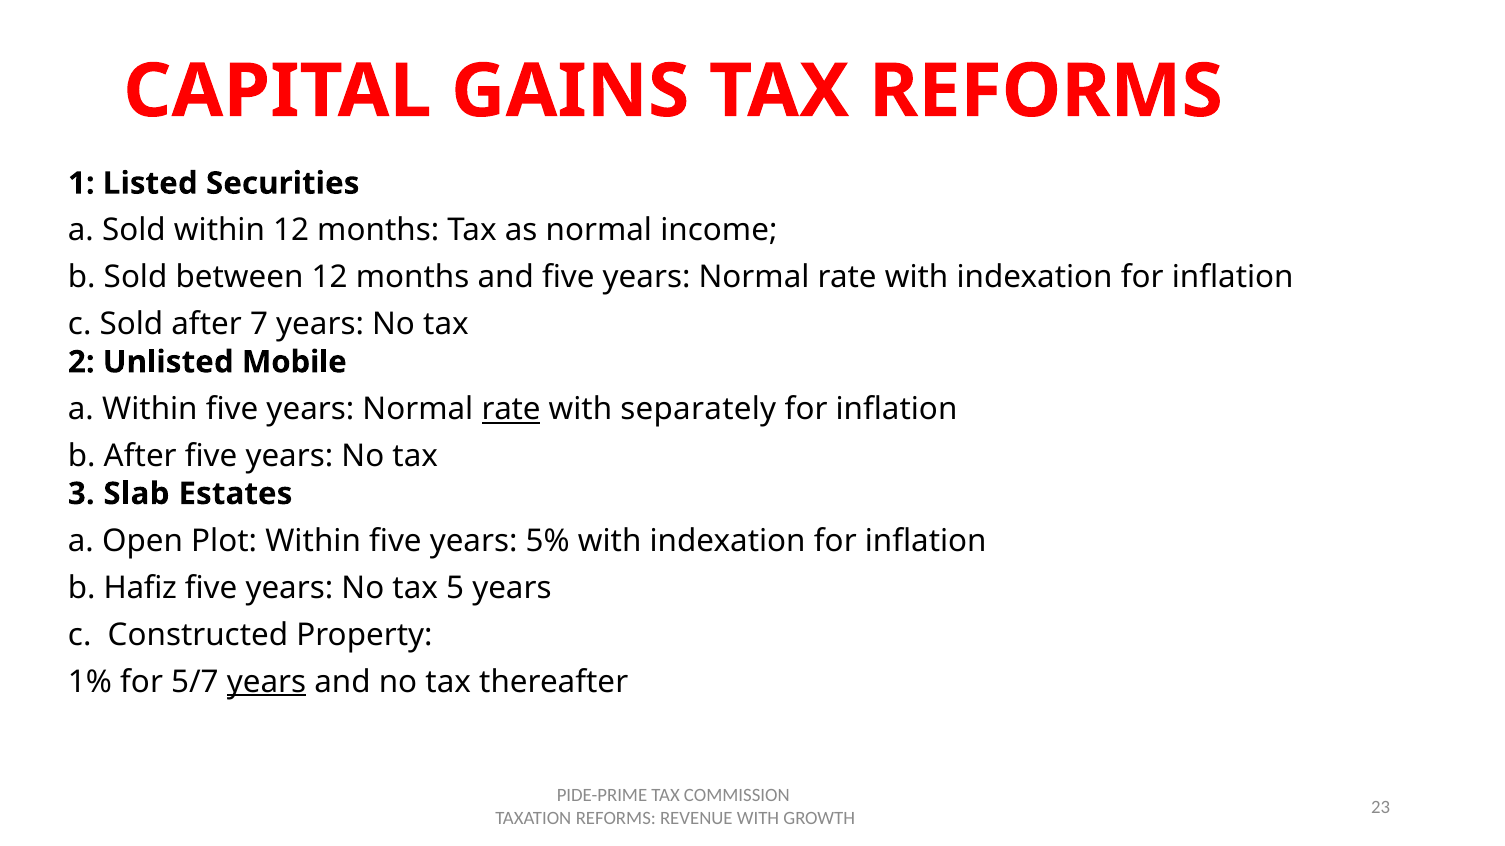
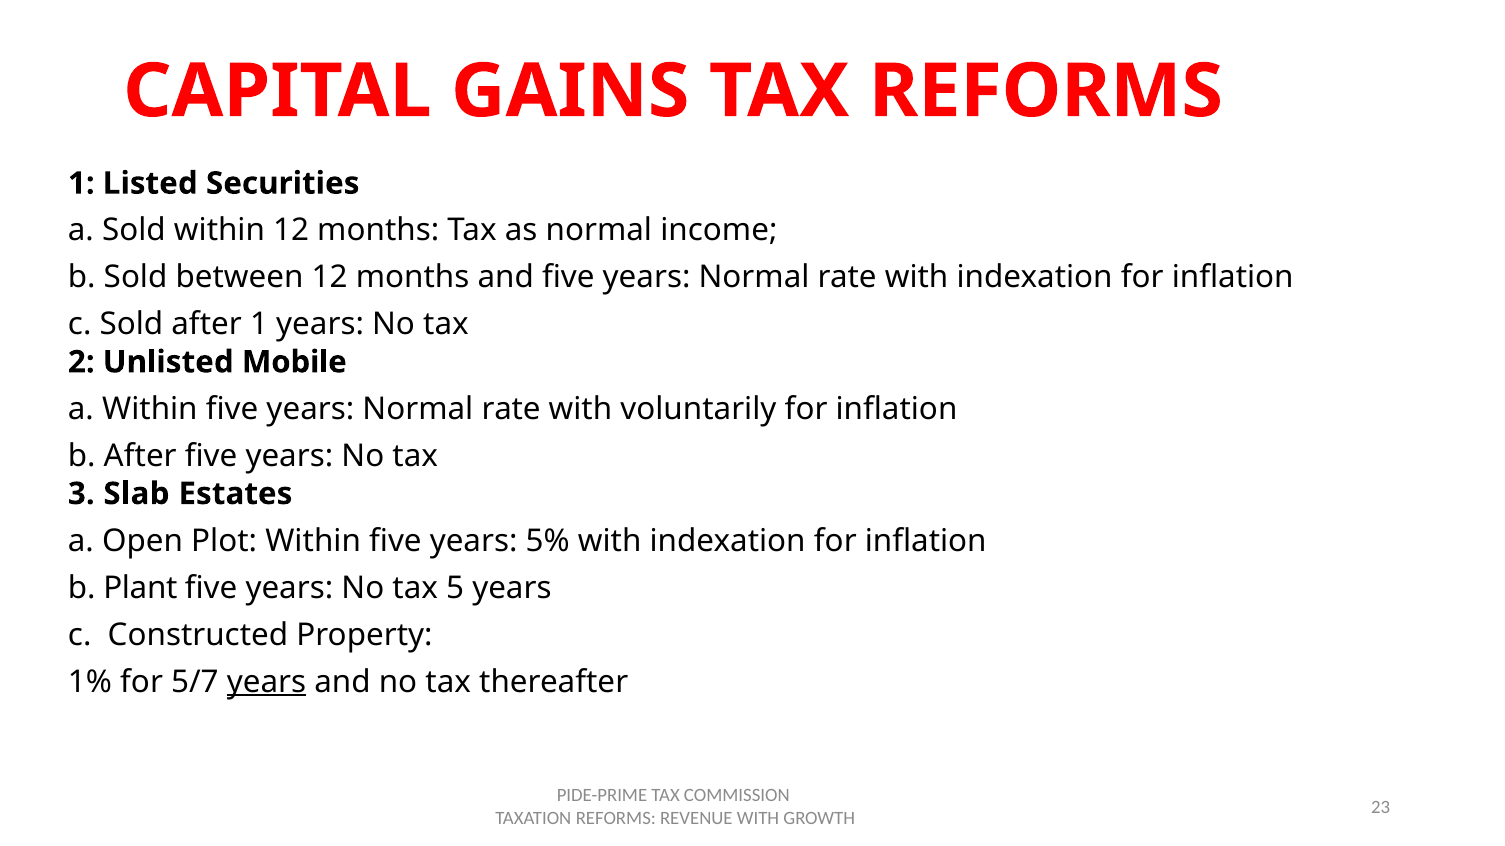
after 7: 7 -> 1 (259, 325)
rate underline: present -> none (511, 409)
separately: separately -> voluntarily (698, 409)
Hafiz: Hafiz -> Plant (140, 588)
